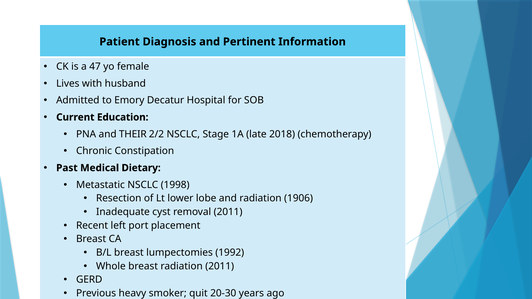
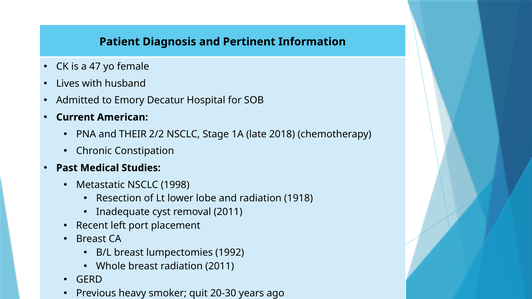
Education: Education -> American (123, 117)
Dietary: Dietary -> Studies (141, 168)
1906: 1906 -> 1918 (299, 198)
